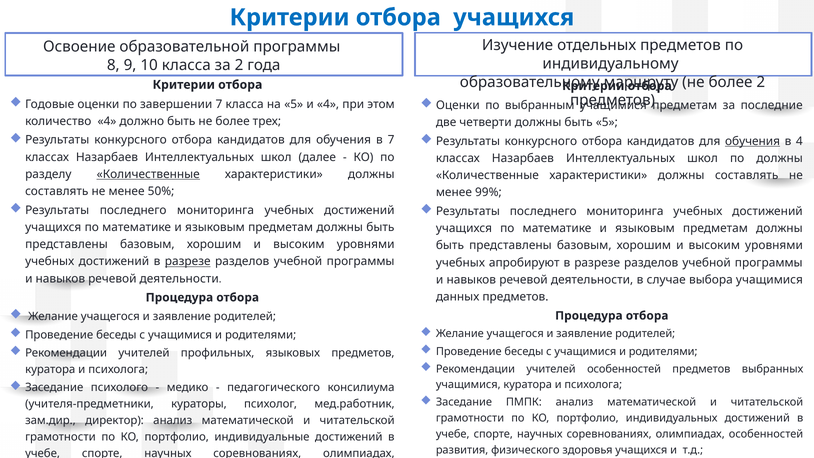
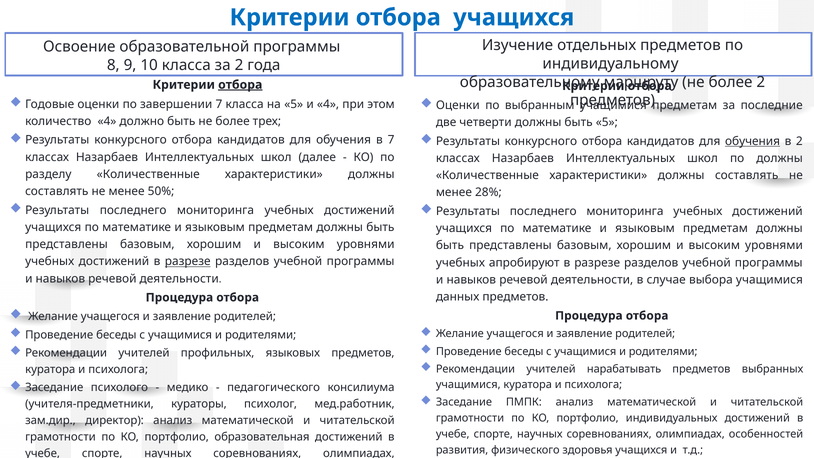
отбора underline: none -> present (240, 85)
в 4: 4 -> 2 (799, 141)
Количественные underline: present -> none (148, 174)
99%: 99% -> 28% (488, 192)
учителей особенностей: особенностей -> нарабатывать (624, 369)
индивидуальные: индивидуальные -> образовательная (262, 437)
